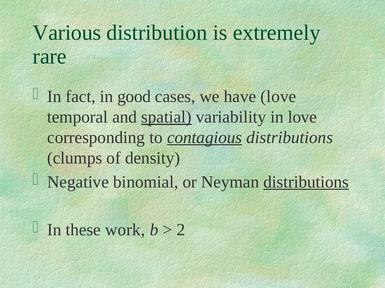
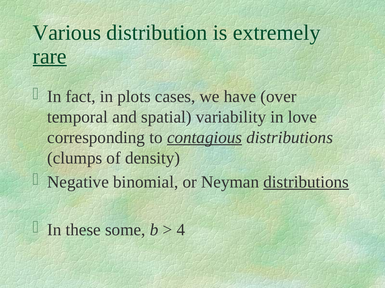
rare underline: none -> present (50, 56)
good: good -> plots (134, 97)
have love: love -> over (278, 97)
spatial underline: present -> none (166, 117)
work: work -> some (125, 230)
2: 2 -> 4 (181, 230)
